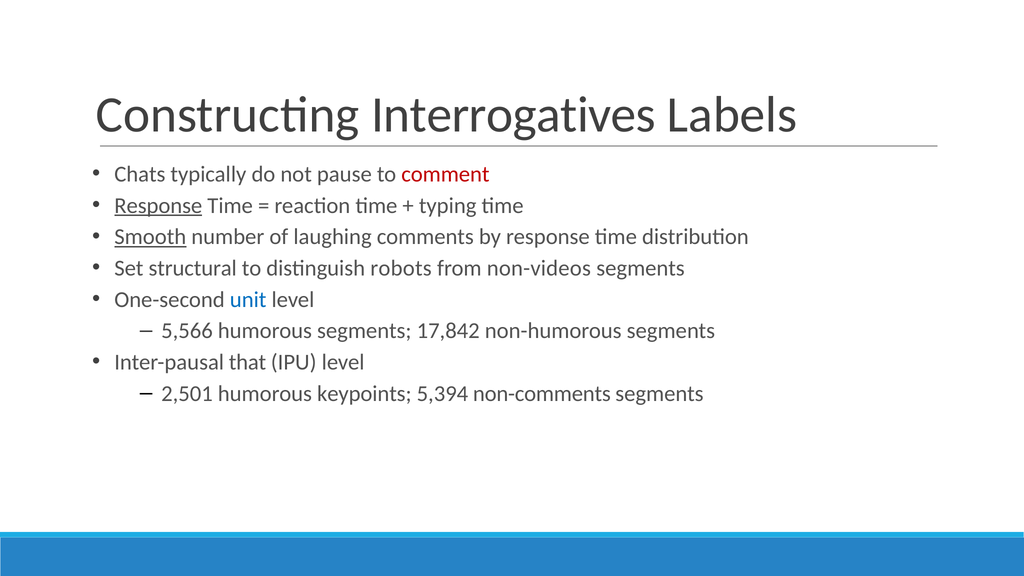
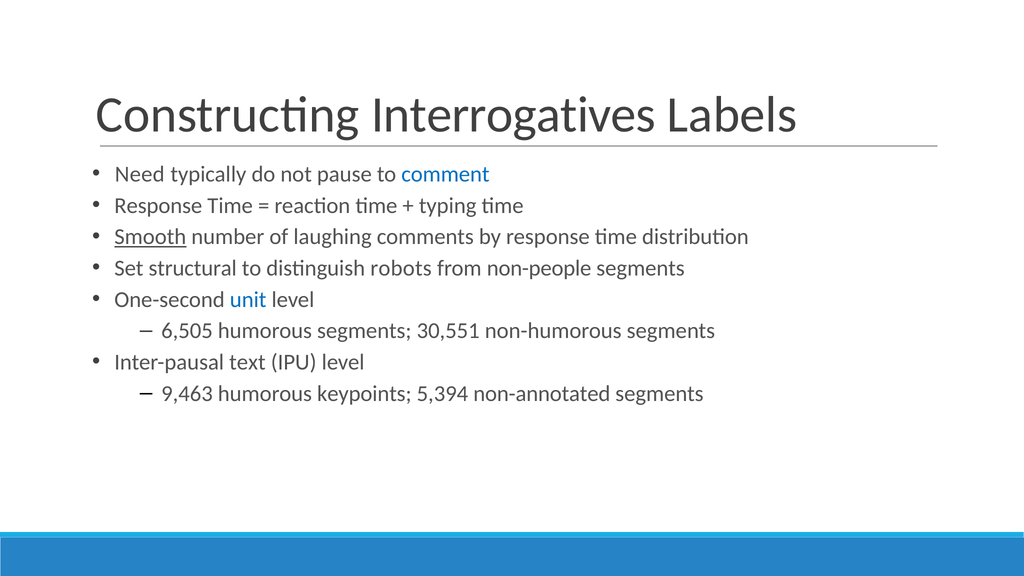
Chats: Chats -> Need (140, 174)
comment colour: red -> blue (445, 174)
Response underline: present -> none (158, 206)
non-videos: non-videos -> non-people (539, 268)
5,566: 5,566 -> 6,505 (187, 331)
17,842: 17,842 -> 30,551 (448, 331)
that: that -> text (247, 362)
2,501: 2,501 -> 9,463 (187, 394)
non-comments: non-comments -> non-annotated (542, 394)
